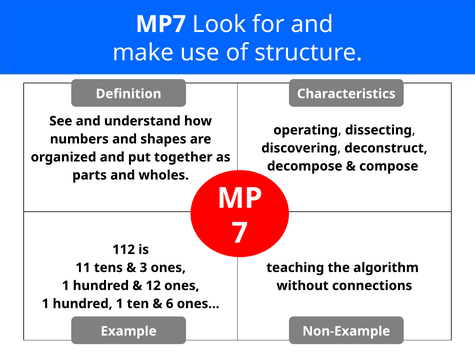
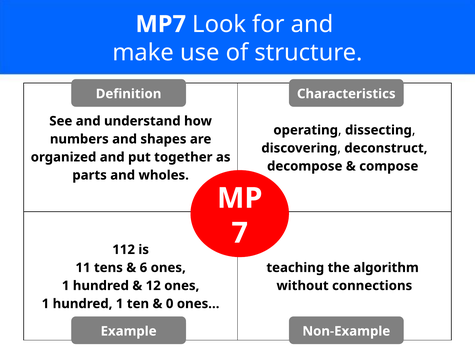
3: 3 -> 6 (143, 268)
6: 6 -> 0 (170, 304)
